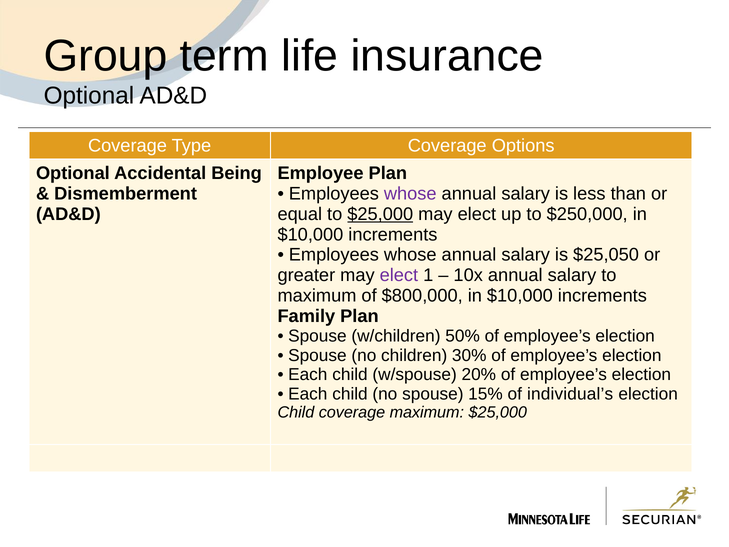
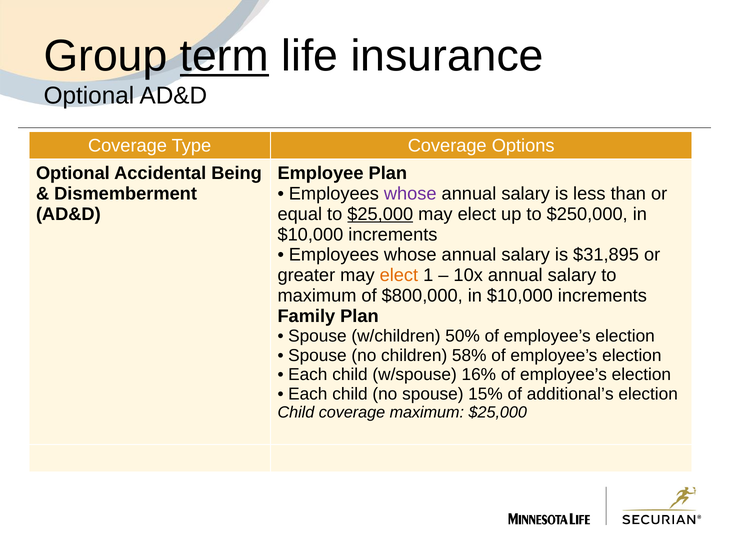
term underline: none -> present (224, 56)
$25,050: $25,050 -> $31,895 (606, 255)
elect colour: purple -> orange (399, 275)
30%: 30% -> 58% (469, 355)
20%: 20% -> 16% (479, 375)
individual’s: individual’s -> additional’s (570, 394)
